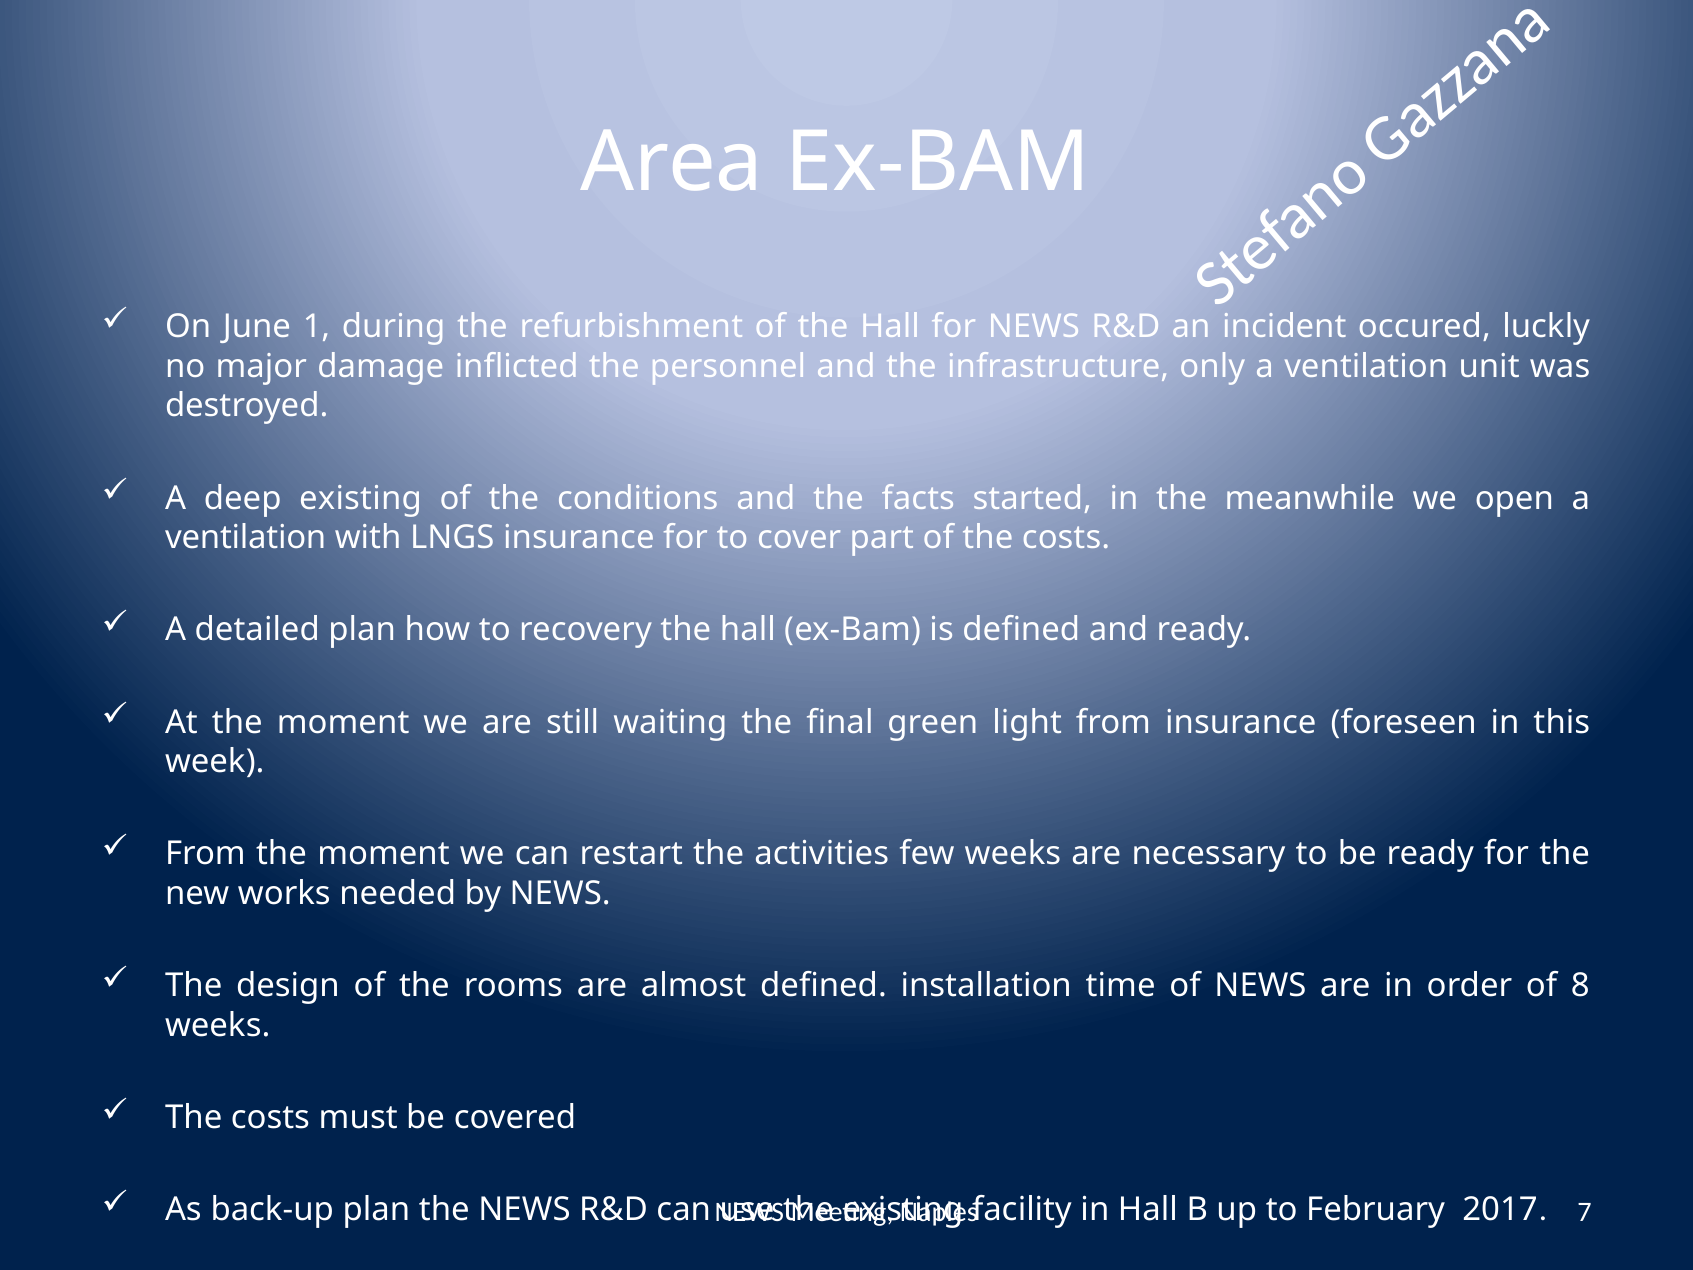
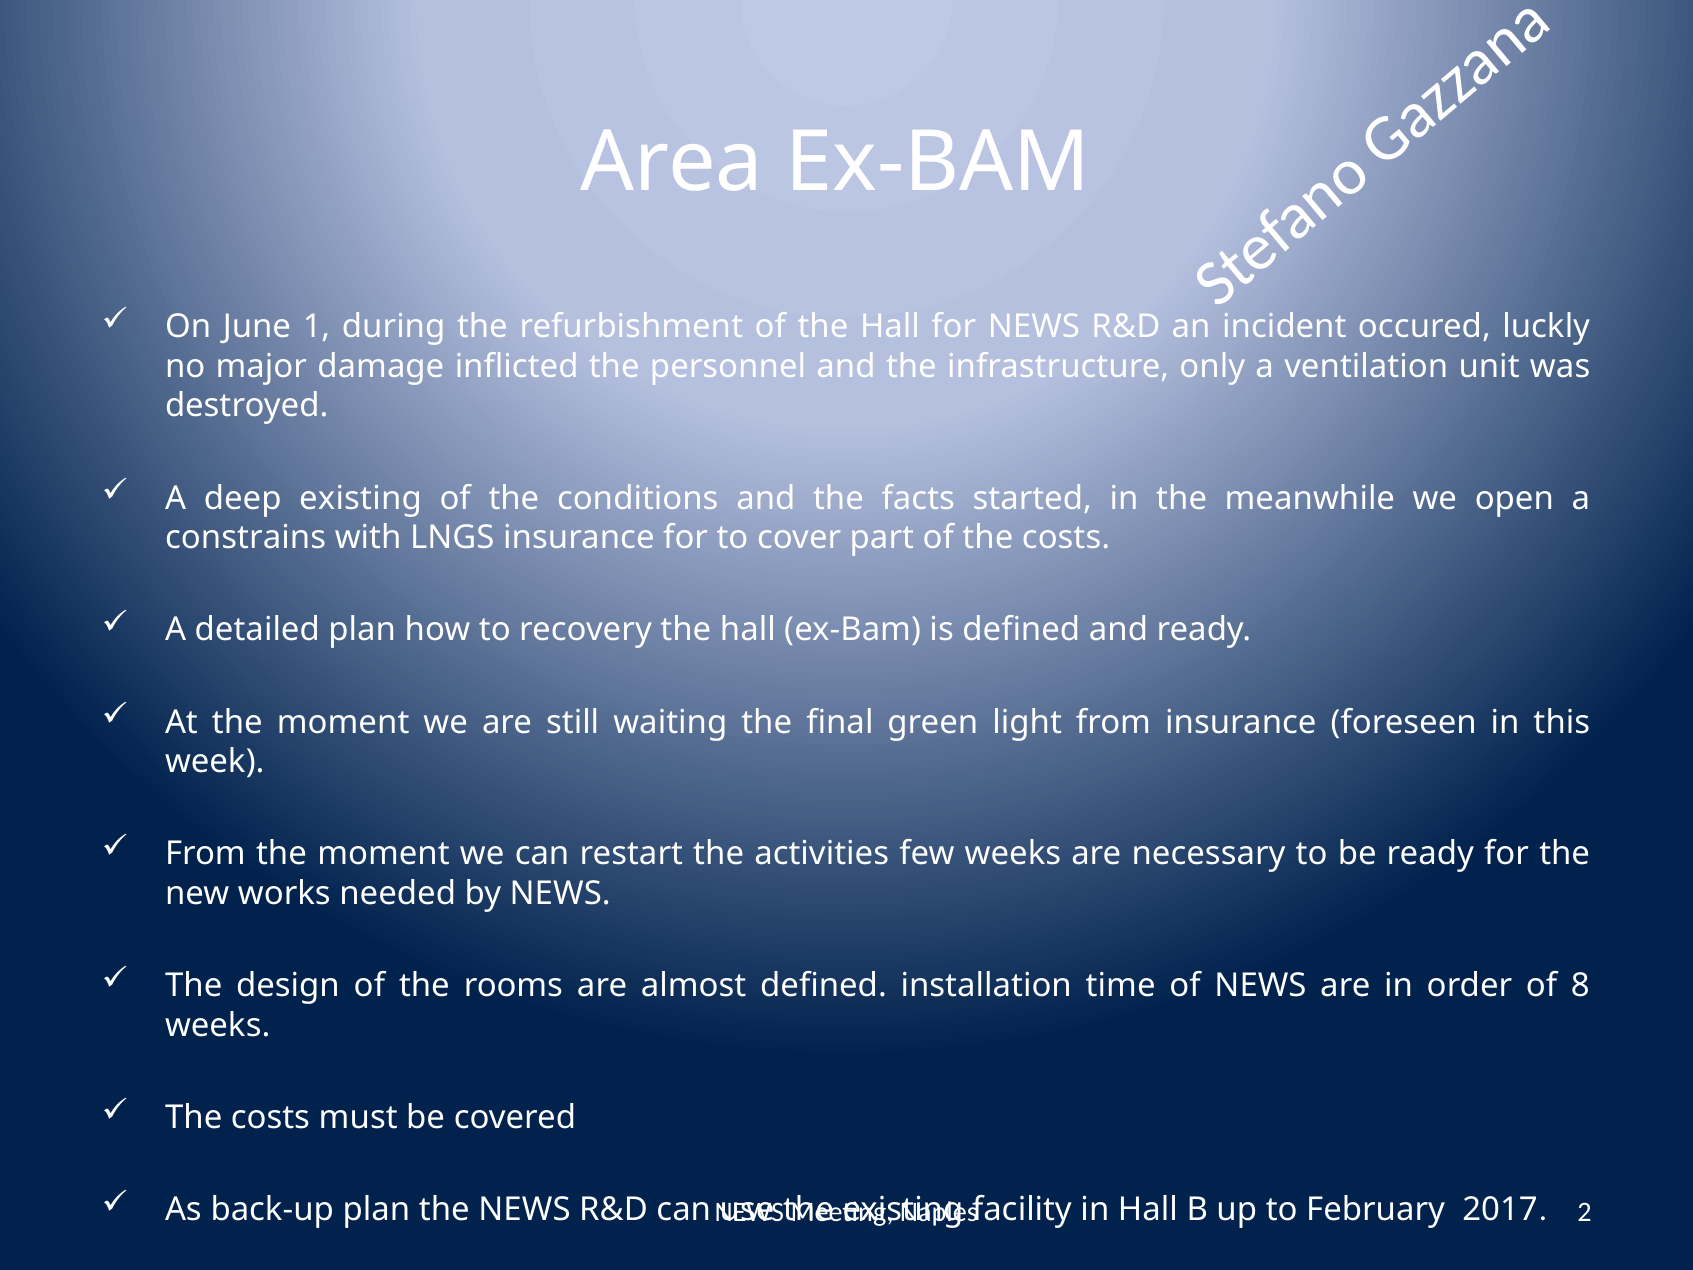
ventilation: ventilation -> constrains (246, 538)
7: 7 -> 2 (1584, 1212)
